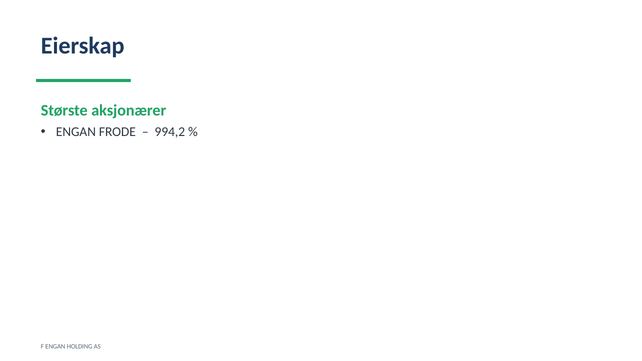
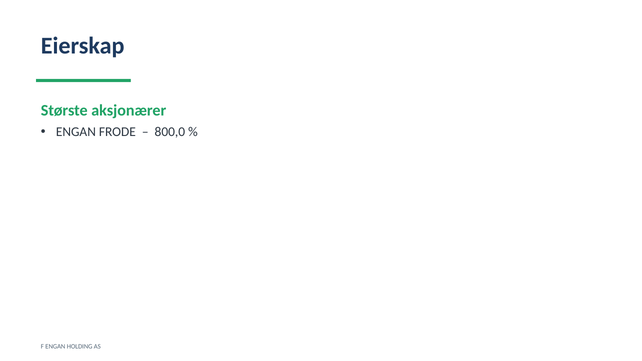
994,2: 994,2 -> 800,0 (170, 132)
